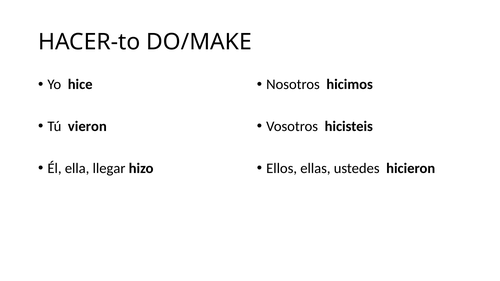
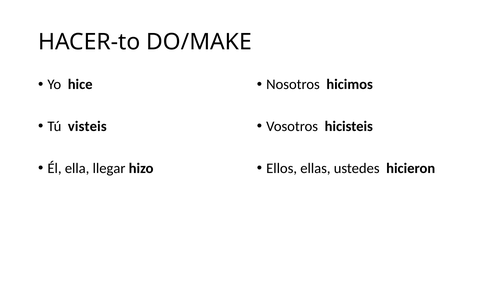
vieron: vieron -> visteis (87, 126)
